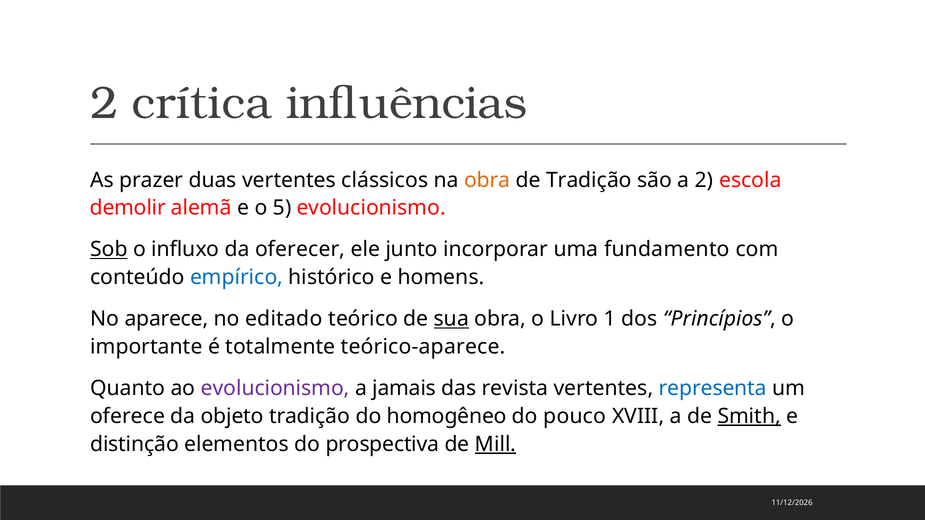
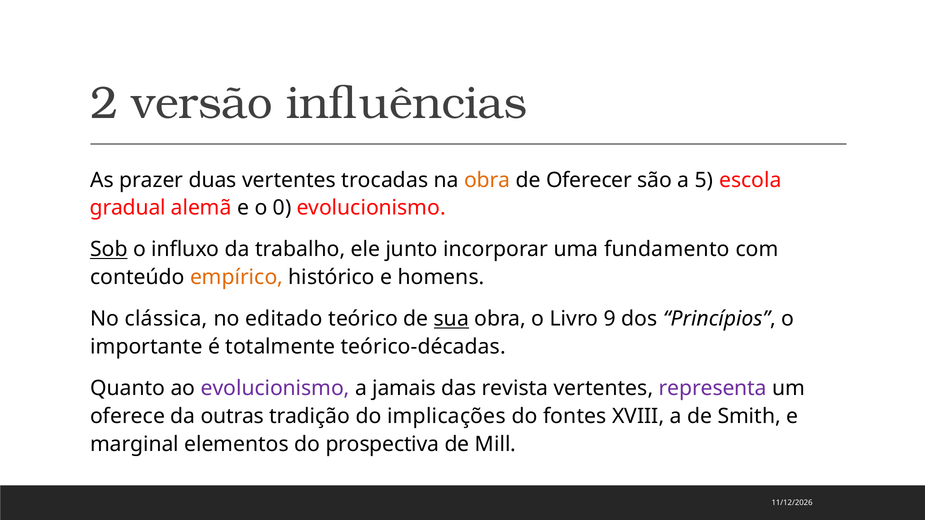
crítica: crítica -> versão (202, 104)
clássicos: clássicos -> trocadas (385, 180)
de Tradição: Tradição -> Oferecer (589, 180)
a 2: 2 -> 5 (704, 180)
demolir: demolir -> gradual (128, 208)
5: 5 -> 0 (282, 208)
oferecer: oferecer -> trabalho (300, 250)
empírico colour: blue -> orange (237, 278)
aparece: aparece -> clássica (166, 319)
1: 1 -> 9 (610, 319)
teórico-aparece: teórico-aparece -> teórico-décadas (423, 347)
representa colour: blue -> purple (713, 388)
objeto: objeto -> outras (232, 416)
homogêneo: homogêneo -> implicações (447, 416)
pouco: pouco -> fontes (575, 416)
Smith underline: present -> none (749, 416)
distinção: distinção -> marginal (134, 444)
Mill underline: present -> none (496, 444)
